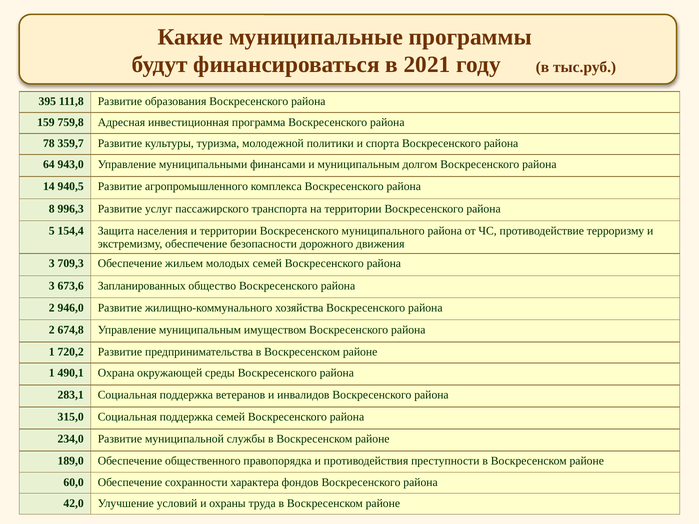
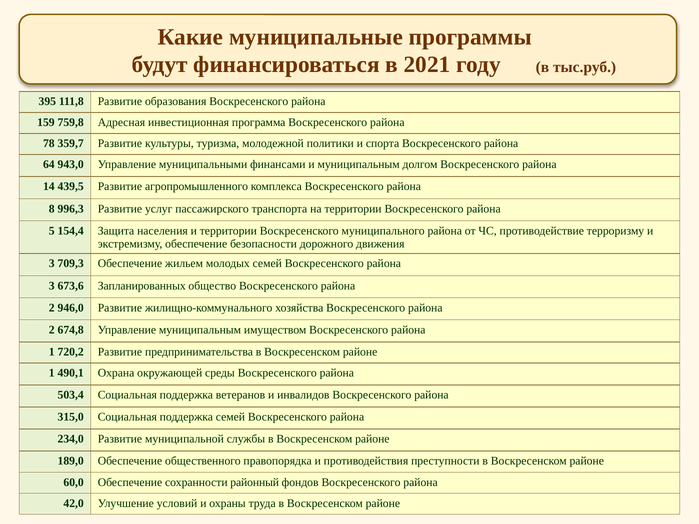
940,5: 940,5 -> 439,5 (71, 187)
283,1: 283,1 -> 503,4 (71, 395)
характера: характера -> районный (255, 482)
